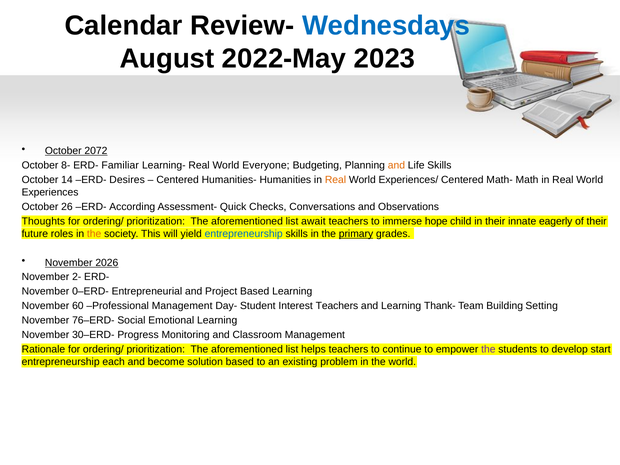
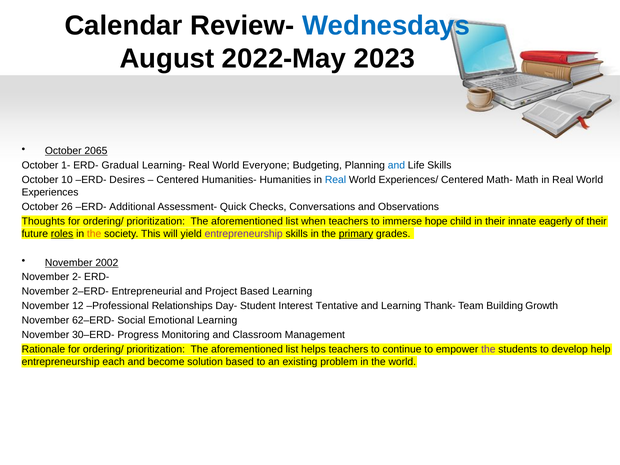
2072: 2072 -> 2065 (96, 151)
8-: 8- -> 1- (66, 165)
Familiar: Familiar -> Gradual (120, 165)
and colour: orange -> blue (396, 165)
14: 14 -> 10 (67, 180)
Real colour: orange -> blue (336, 180)
According: According -> Additional (132, 207)
await: await -> when (313, 221)
roles underline: none -> present (62, 234)
entrepreneurship colour: blue -> purple (244, 234)
2026: 2026 -> 2002 (107, 263)
0–ERD-: 0–ERD- -> 2–ERD- (90, 292)
60: 60 -> 12 (78, 306)
Professional Management: Management -> Relationships (182, 306)
Interest Teachers: Teachers -> Tentative (337, 306)
Setting: Setting -> Growth (542, 306)
76–ERD-: 76–ERD- -> 62–ERD- (93, 321)
start: start -> help (601, 349)
